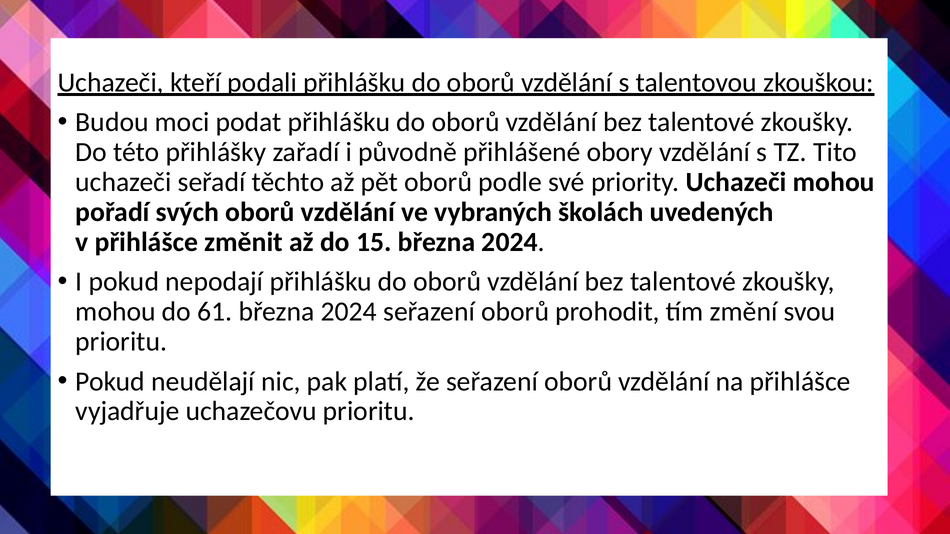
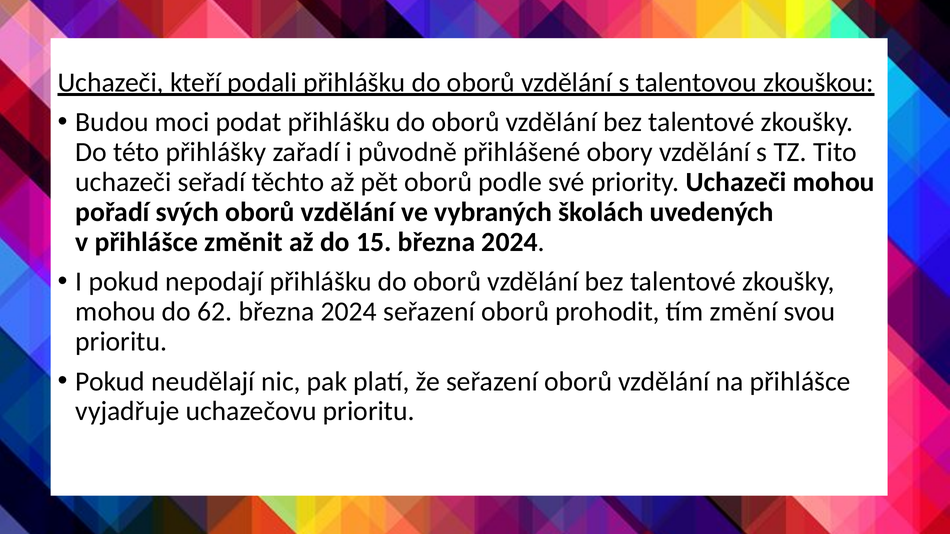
61: 61 -> 62 (215, 312)
